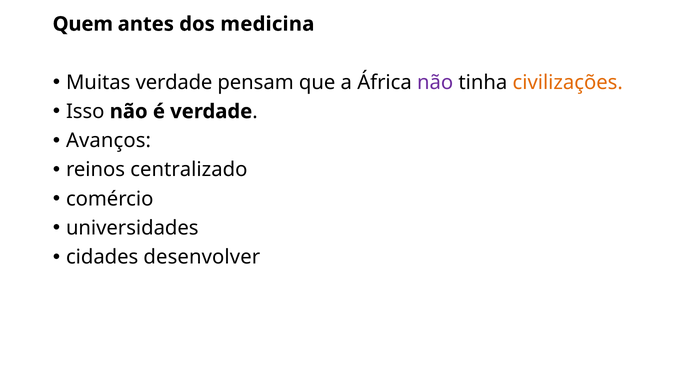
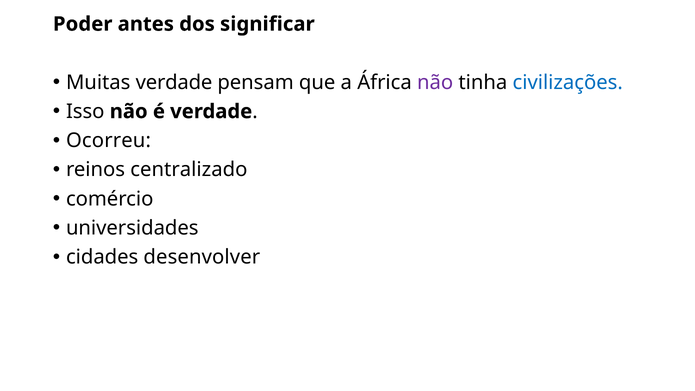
Quem: Quem -> Poder (83, 24)
medicina: medicina -> significar (267, 24)
civilizações colour: orange -> blue (568, 82)
Avanços: Avanços -> Ocorreu (108, 141)
